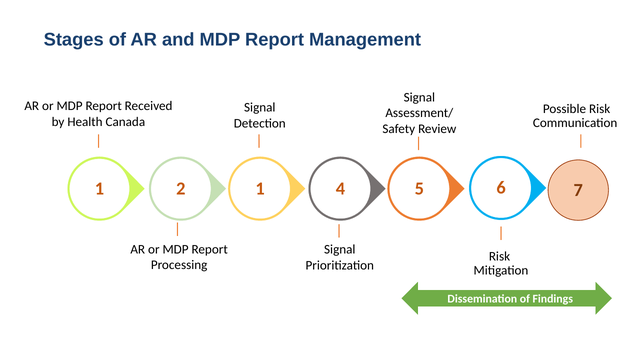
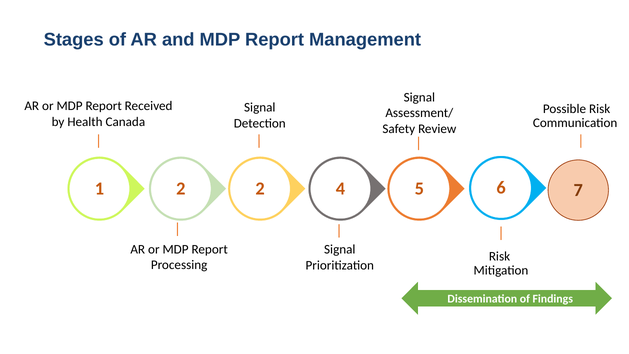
1 1: 1 -> 2 (260, 188)
